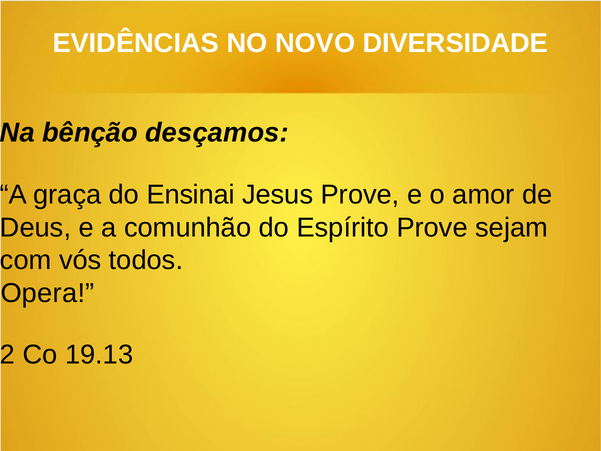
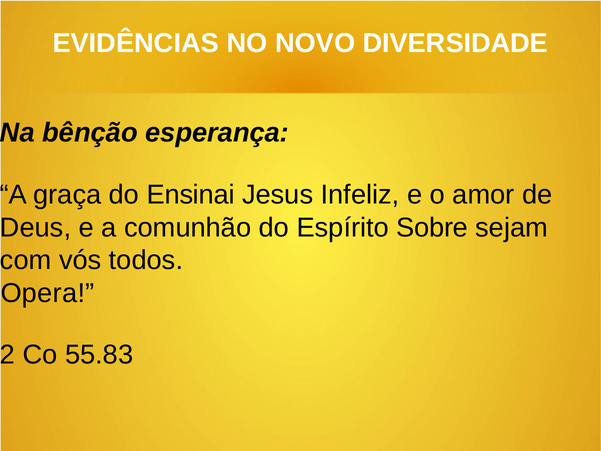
desçamos: desçamos -> esperança (217, 133)
Jesus Prove: Prove -> Infeliz (360, 195)
Espírito Prove: Prove -> Sobre (432, 227)
19.13: 19.13 -> 55.83 (99, 355)
